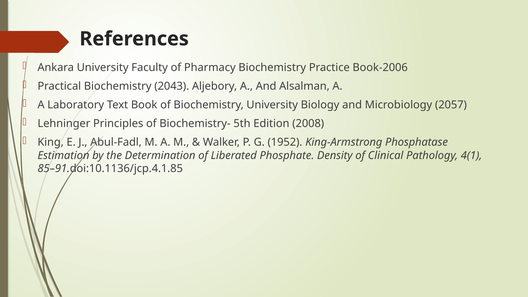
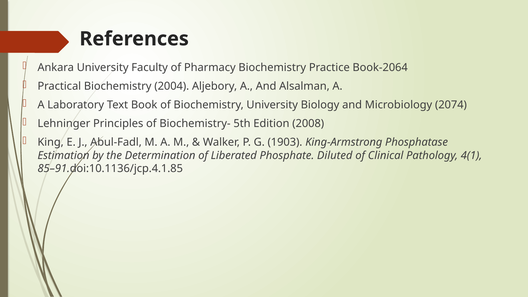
Book-2006: Book-2006 -> Book-2064 (380, 67)
2043: 2043 -> 2004 (172, 86)
2057: 2057 -> 2074 (451, 105)
1952: 1952 -> 1903 (285, 142)
Density: Density -> Diluted (335, 155)
